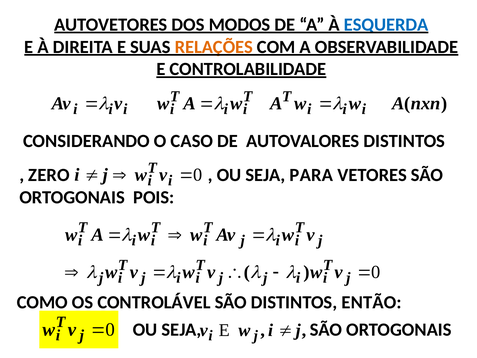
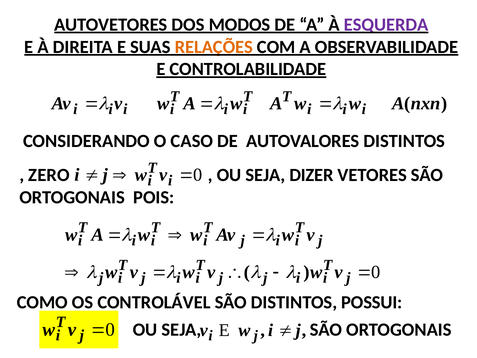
ESQUERDA colour: blue -> purple (386, 25)
PARA: PARA -> DIZER (312, 175)
ENTÃO: ENTÃO -> POSSUI (372, 302)
